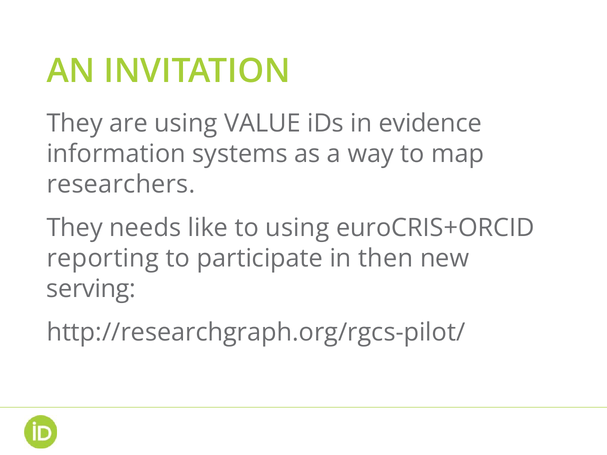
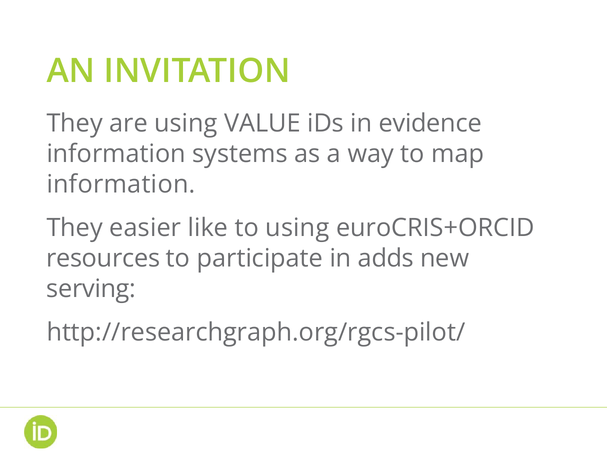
researchers: researchers -> information (121, 184)
needs: needs -> easier (145, 228)
reporting: reporting -> resources (103, 259)
then: then -> adds (386, 259)
